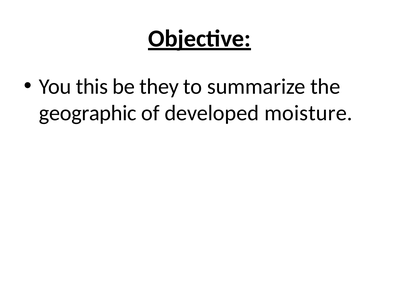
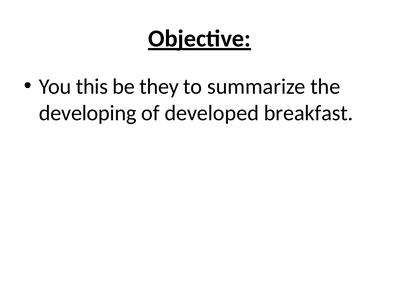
geographic: geographic -> developing (88, 113)
moisture: moisture -> breakfast (309, 113)
